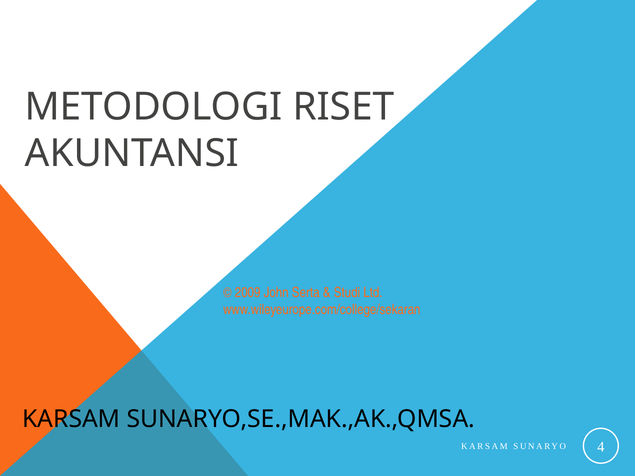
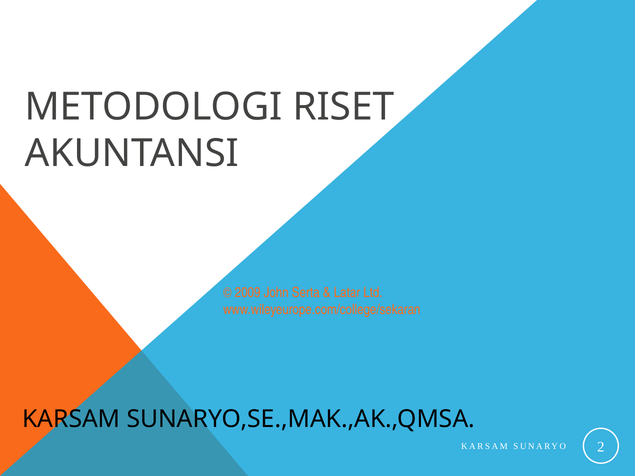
Studi: Studi -> Latar (347, 293)
4: 4 -> 2 (601, 447)
